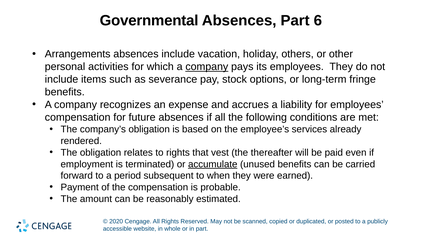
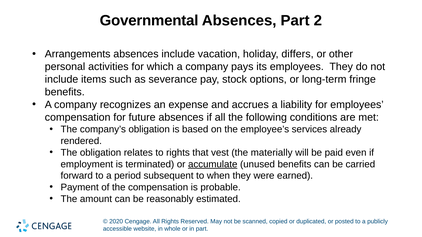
6: 6 -> 2 (318, 20)
others: others -> differs (298, 54)
company underline: present -> none (207, 67)
thereafter: thereafter -> materially (272, 153)
